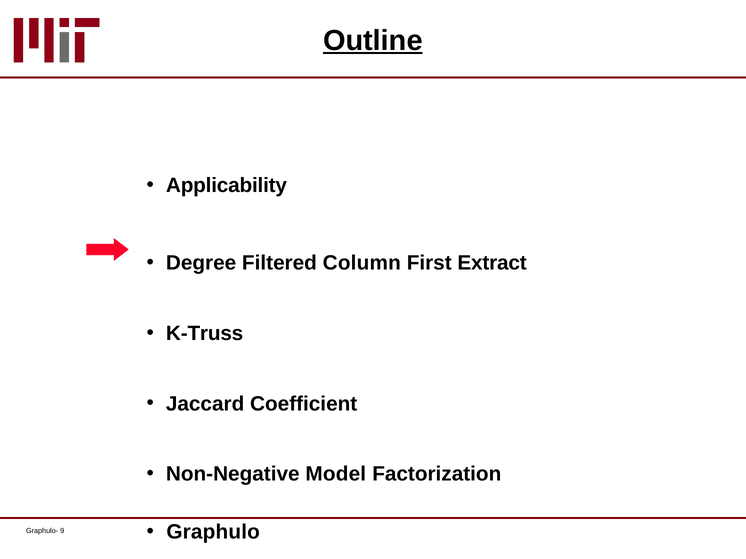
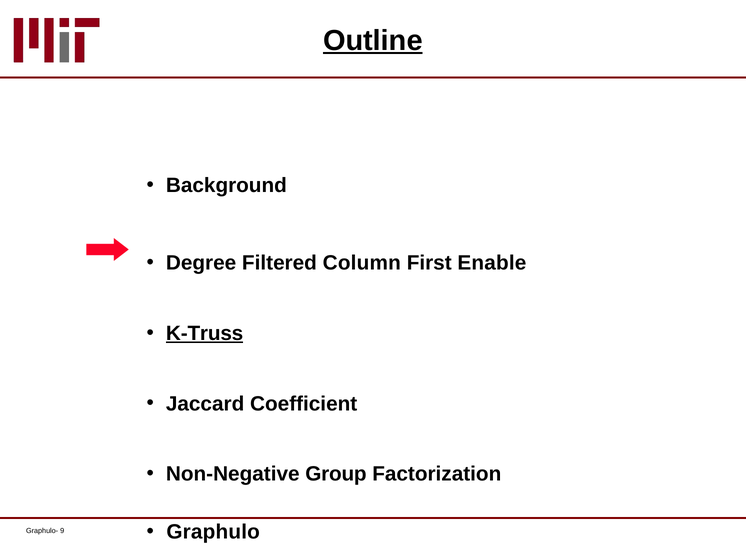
Applicability: Applicability -> Background (226, 186)
Extract: Extract -> Enable (492, 263)
K-Truss underline: none -> present (205, 334)
Model: Model -> Group (336, 475)
